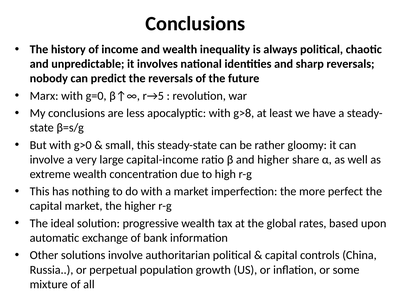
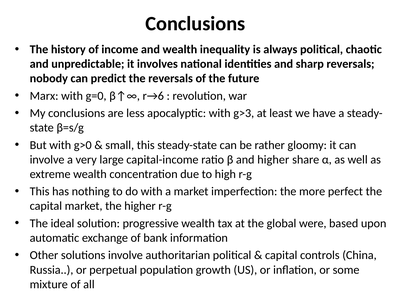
r→5: r→5 -> r→6 (153, 96)
g>8: g>8 -> g>3 (244, 113)
rates: rates -> were (313, 223)
